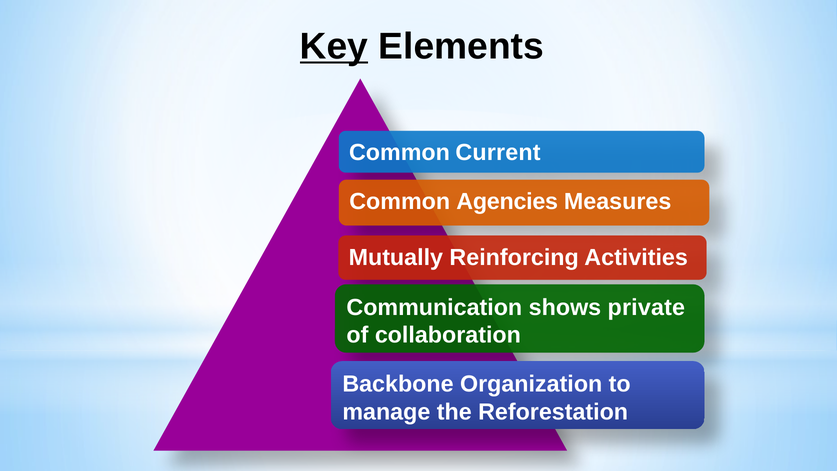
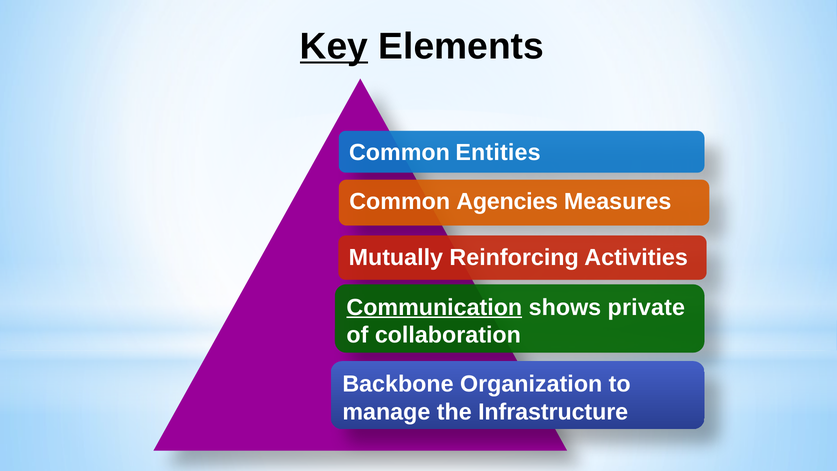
Current: Current -> Entities (498, 152)
Communication underline: none -> present (434, 307)
Reforestation: Reforestation -> Infrastructure (553, 412)
